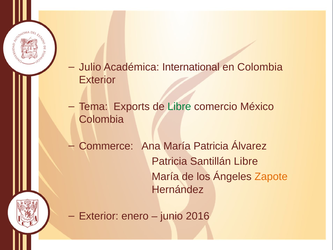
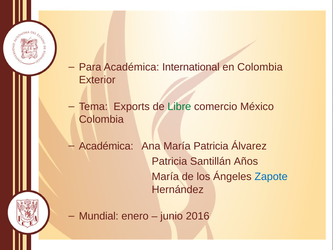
Julio: Julio -> Para (90, 67)
Commerce: Commerce -> Académica (106, 146)
Santillán Libre: Libre -> Años (246, 161)
Zapote colour: orange -> blue (271, 177)
Exterior: Exterior -> Mundial (99, 216)
